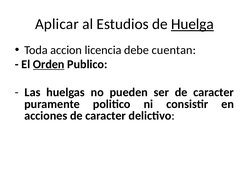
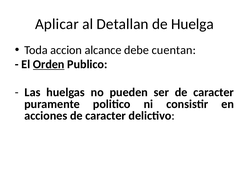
Estudios: Estudios -> Detallan (123, 24)
Huelga underline: present -> none (192, 24)
licencia: licencia -> alcance (103, 50)
